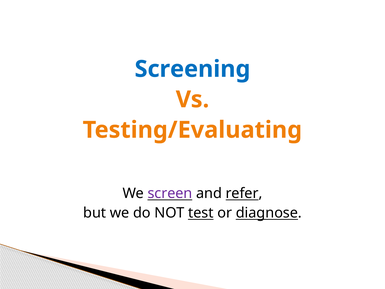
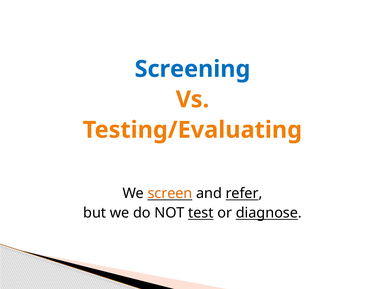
screen colour: purple -> orange (170, 193)
